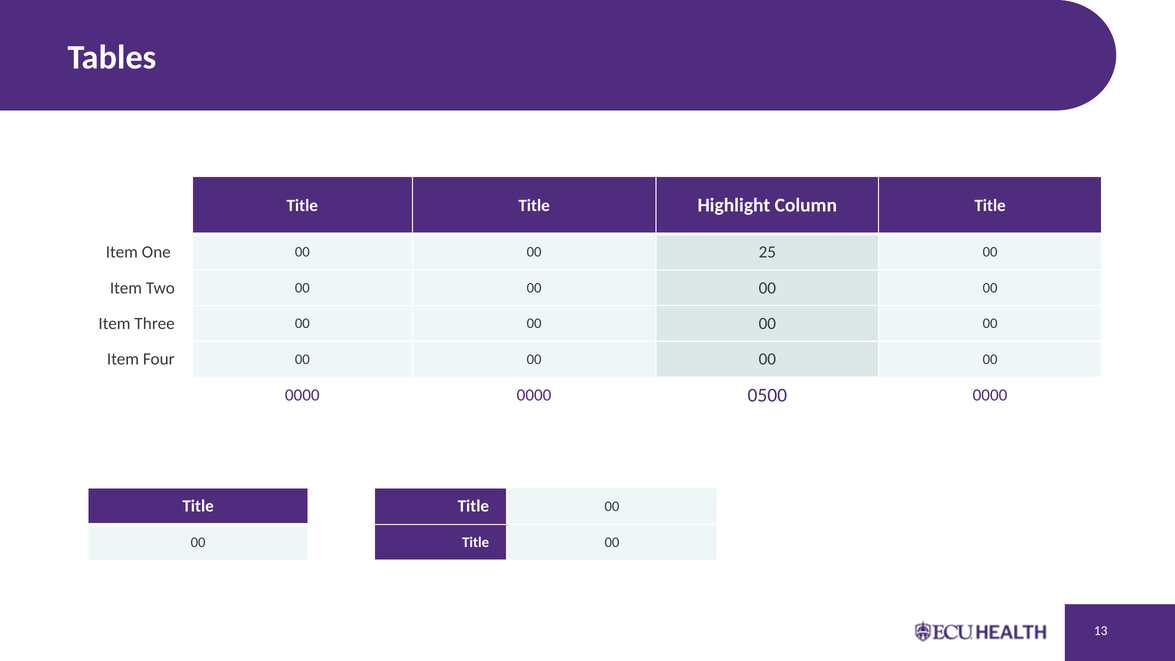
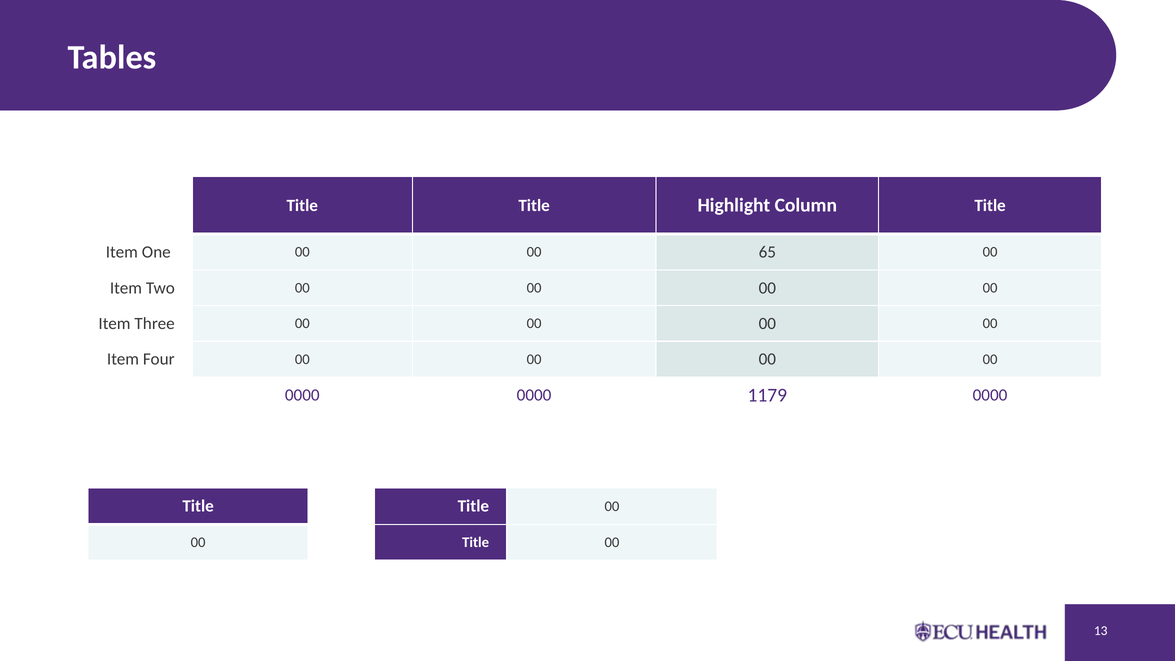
25: 25 -> 65 (767, 252)
0500: 0500 -> 1179 (767, 395)
